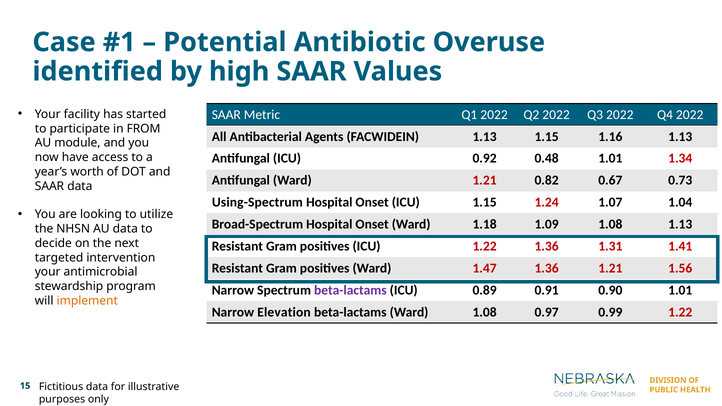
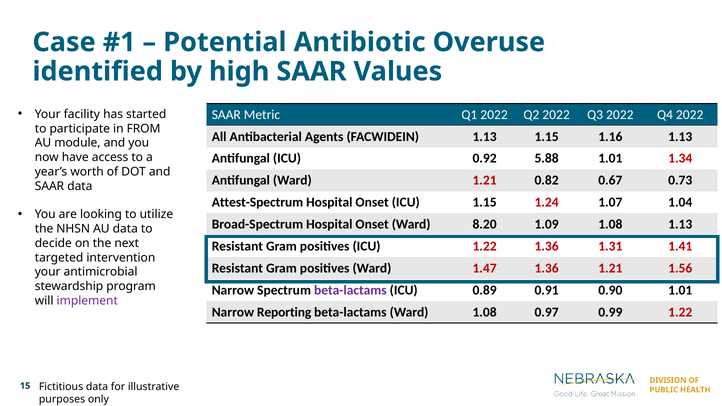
0.48: 0.48 -> 5.88 (547, 159)
Using-Spectrum: Using-Spectrum -> Attest-Spectrum (257, 202)
1.18: 1.18 -> 8.20 (485, 224)
implement colour: orange -> purple (87, 301)
Elevation: Elevation -> Reporting (284, 312)
